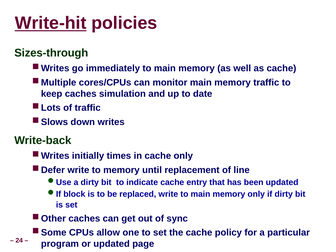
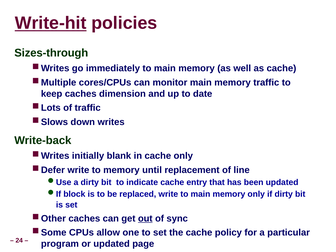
simulation: simulation -> dimension (122, 94)
times: times -> blank (119, 156)
out underline: none -> present (145, 218)
